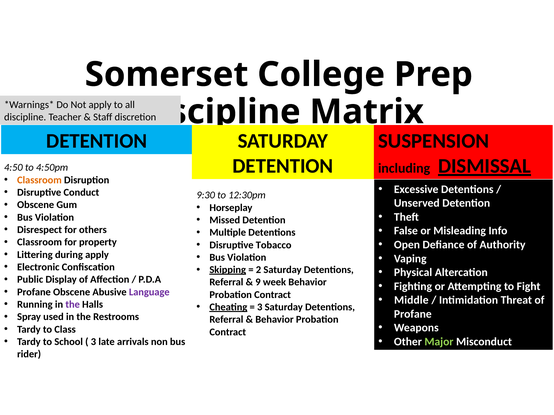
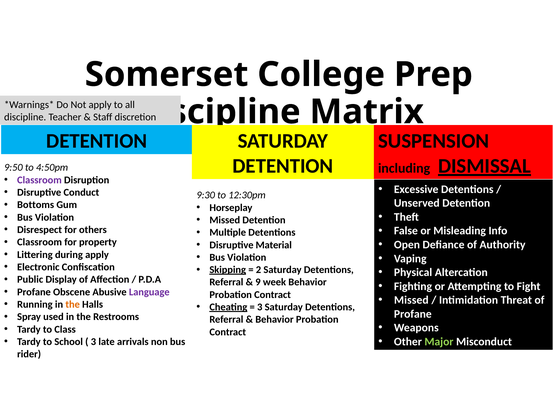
4:50: 4:50 -> 9:50 (13, 168)
Classroom colour: orange -> purple (39, 180)
Obscene: Obscene -> Bottoms (36, 205)
Tobacco: Tobacco -> Material (274, 245)
Middle: Middle -> Missed (411, 300)
the colour: purple -> orange (73, 305)
